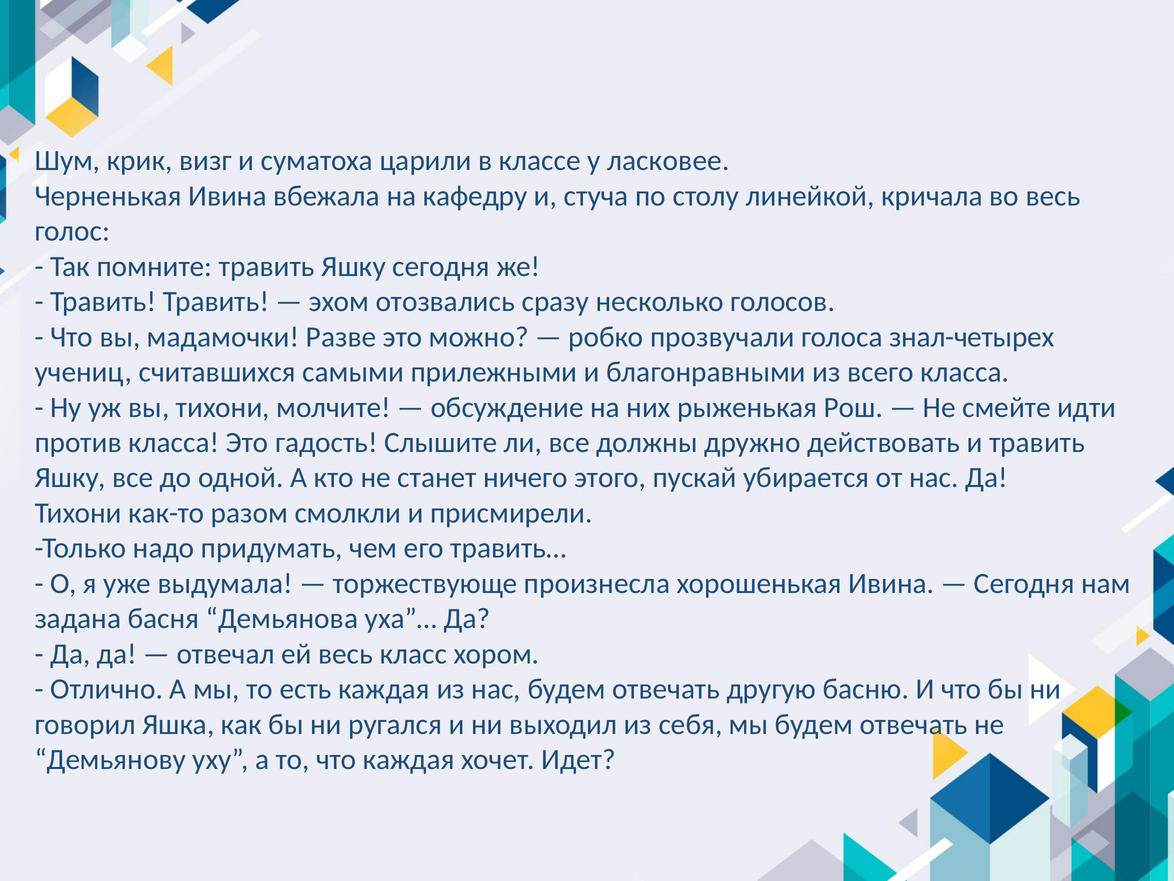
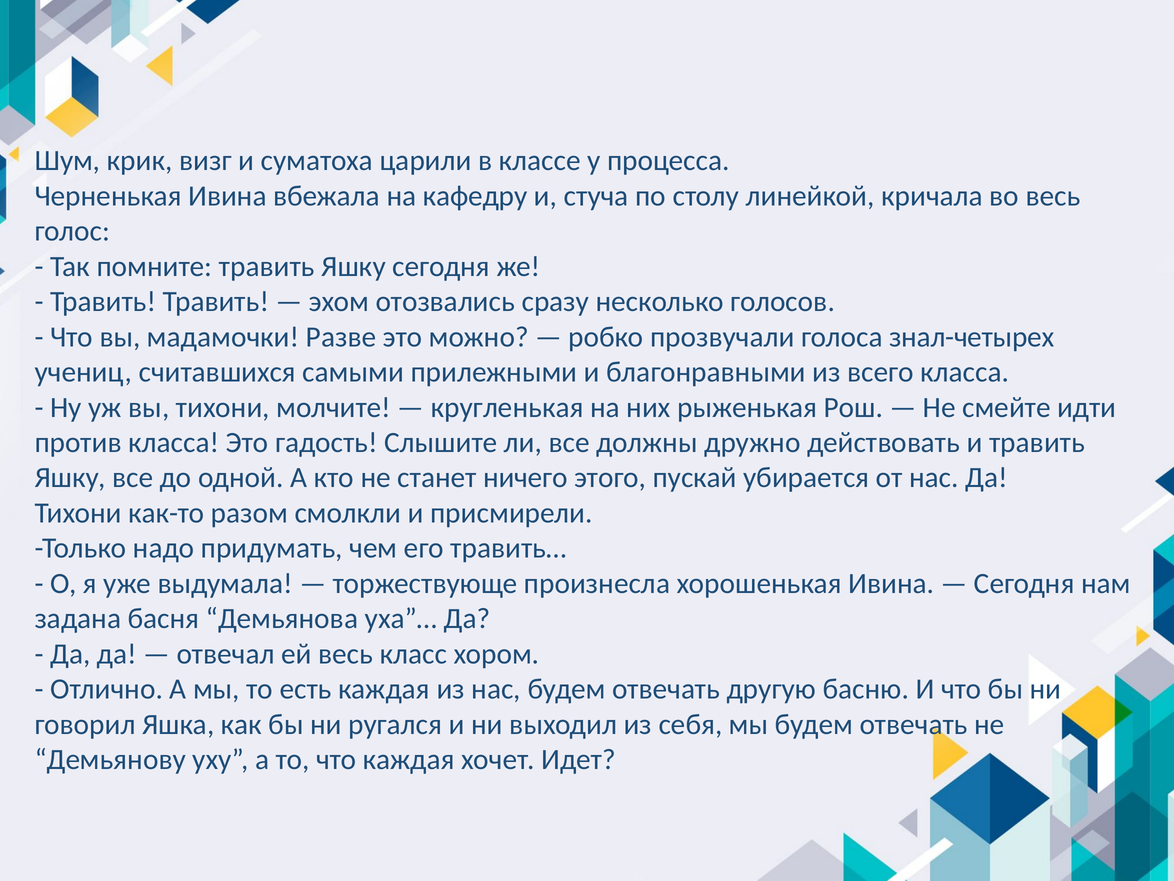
ласковее: ласковее -> процесса (668, 161)
обсуждение: обсуждение -> кругленькая (507, 407)
